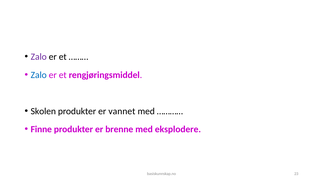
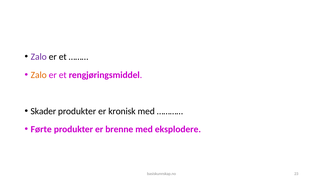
Zalo colour: blue -> orange (39, 75)
Skolen: Skolen -> Skader (43, 111)
vannet: vannet -> kronisk (122, 111)
Finne: Finne -> Førte (41, 129)
